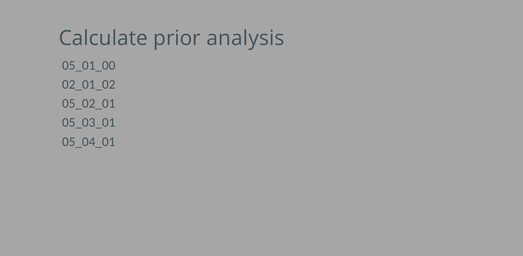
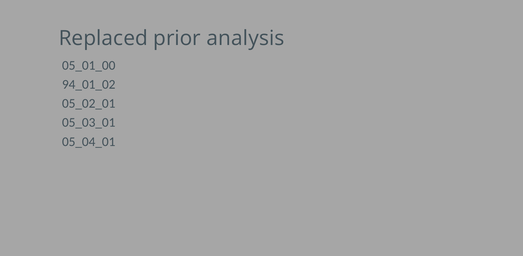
Calculate: Calculate -> Replaced (103, 38)
02_01_02: 02_01_02 -> 94_01_02 (89, 84)
